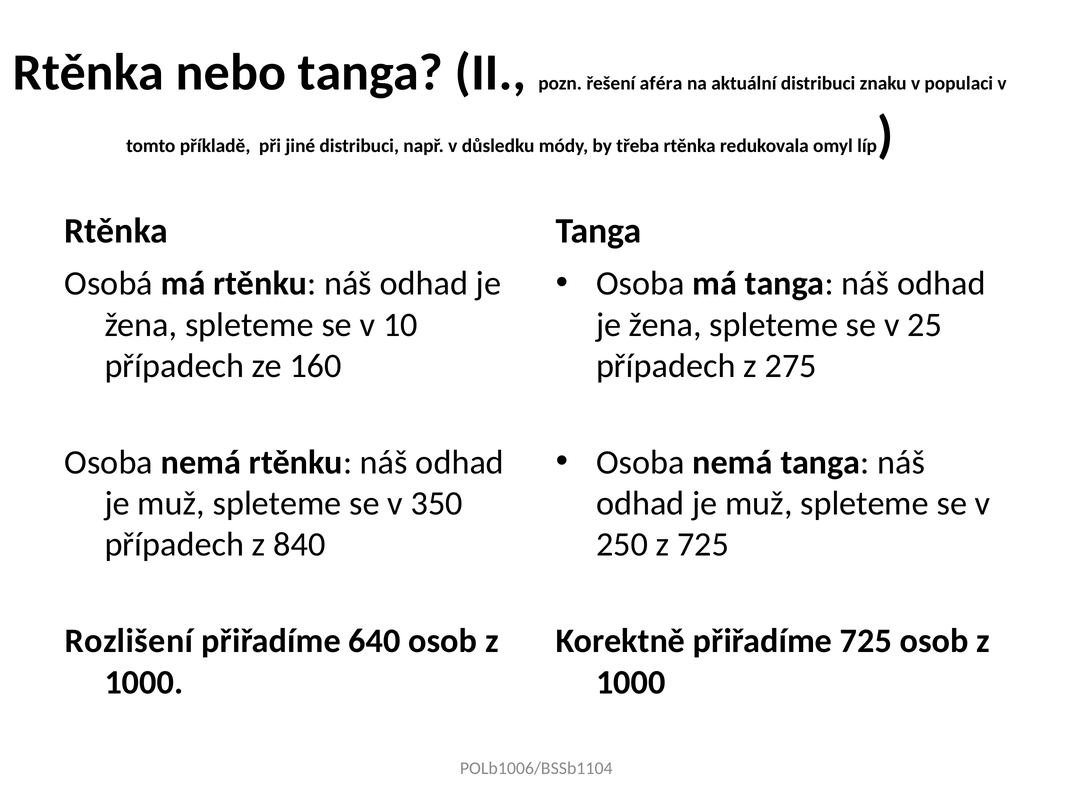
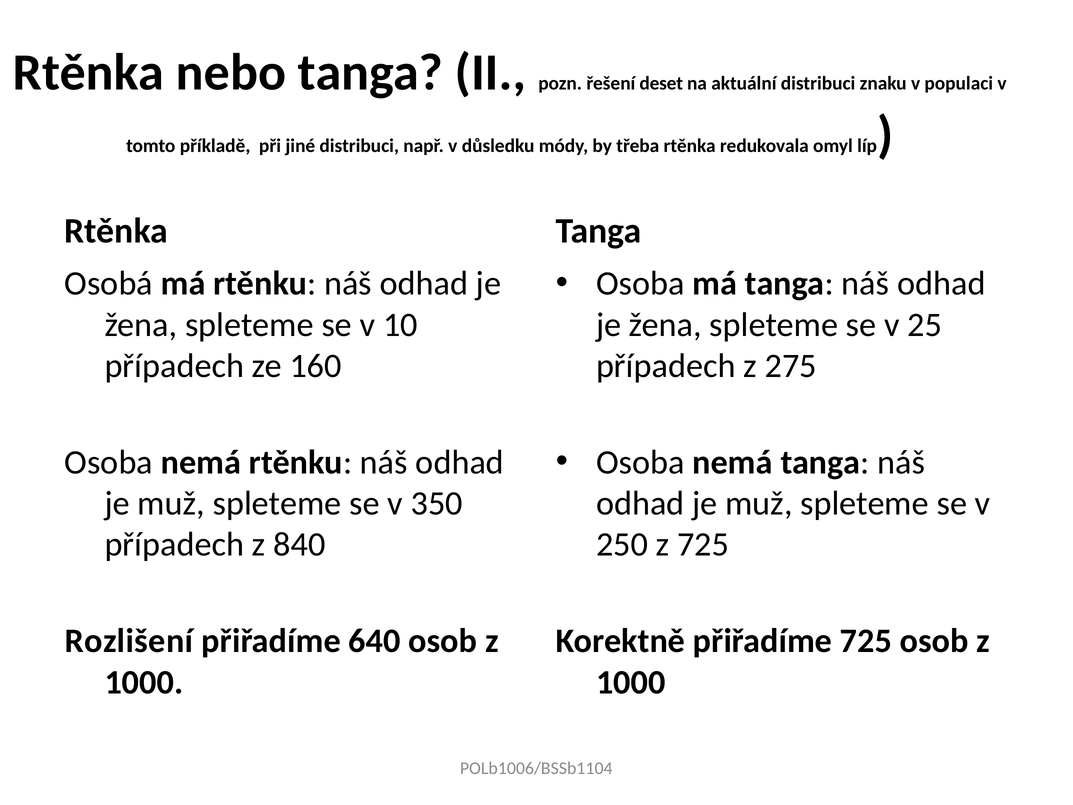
aféra: aféra -> deset (661, 83)
